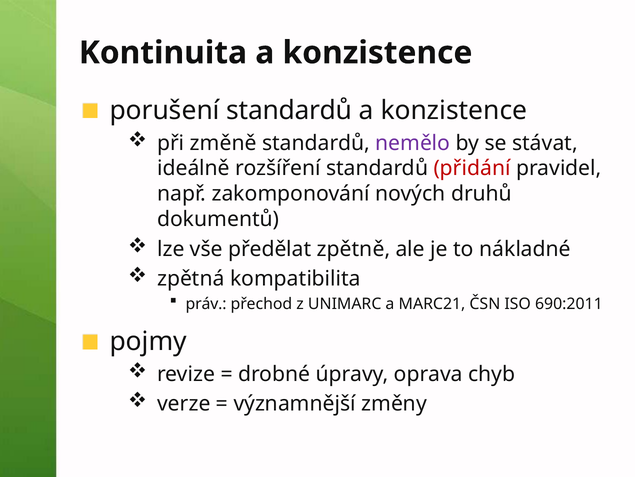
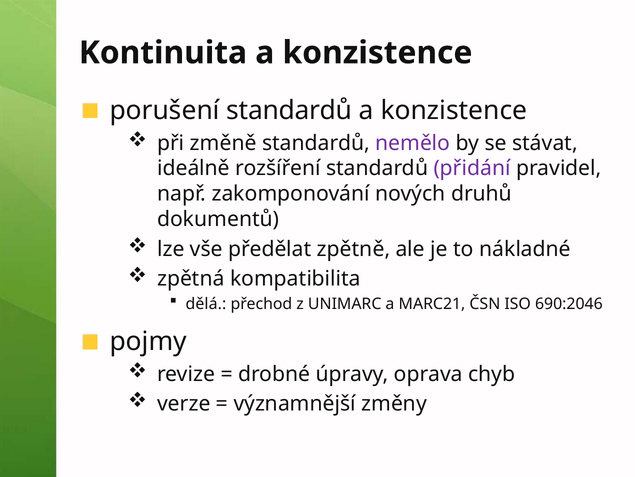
přidání colour: red -> purple (472, 168)
práv: práv -> dělá (206, 303)
690:2011: 690:2011 -> 690:2046 (569, 303)
